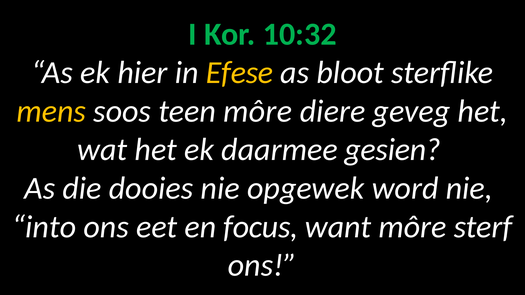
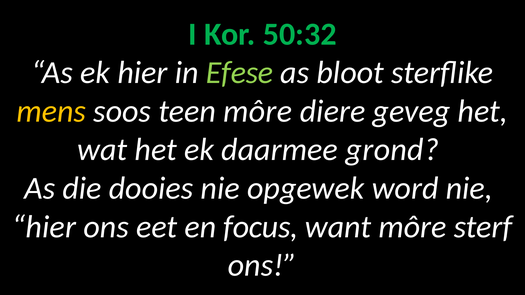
10:32: 10:32 -> 50:32 (300, 34)
Efese colour: yellow -> light green (240, 73)
gesien: gesien -> grond (392, 150)
into: into -> hier (44, 227)
